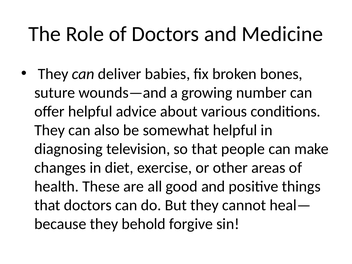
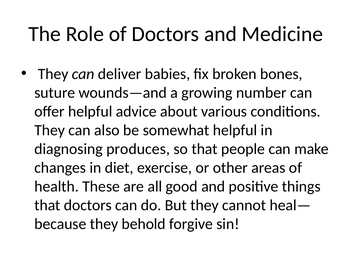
television: television -> produces (138, 149)
